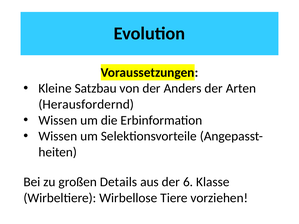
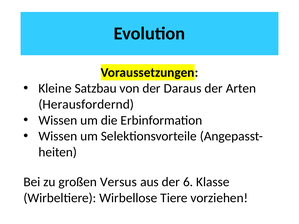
Anders: Anders -> Daraus (183, 88)
Details: Details -> Versus (118, 182)
